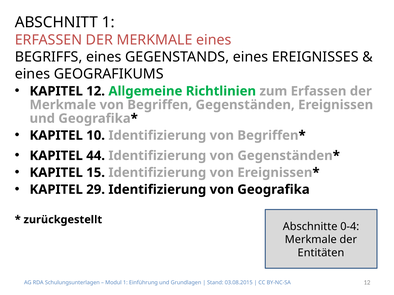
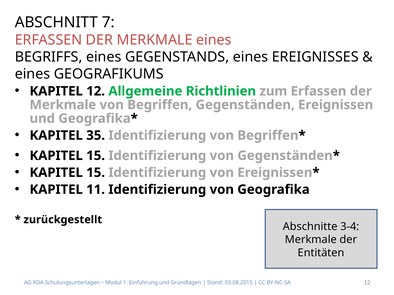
ABSCHNITT 1: 1 -> 7 (108, 22)
10: 10 -> 35 (96, 136)
44: 44 -> 15 (96, 156)
29: 29 -> 11 (96, 190)
0-4: 0-4 -> 3-4 (350, 227)
